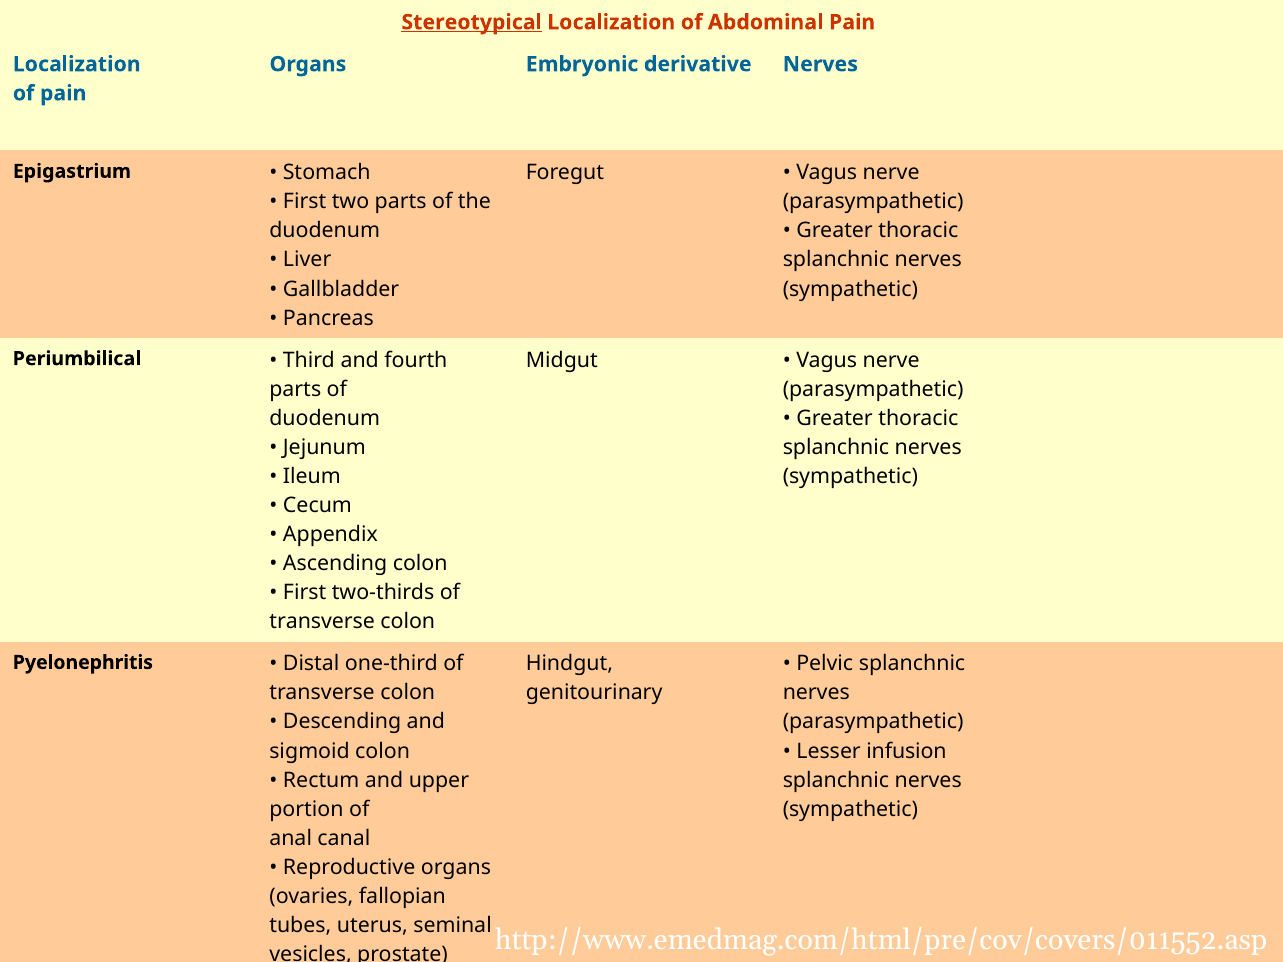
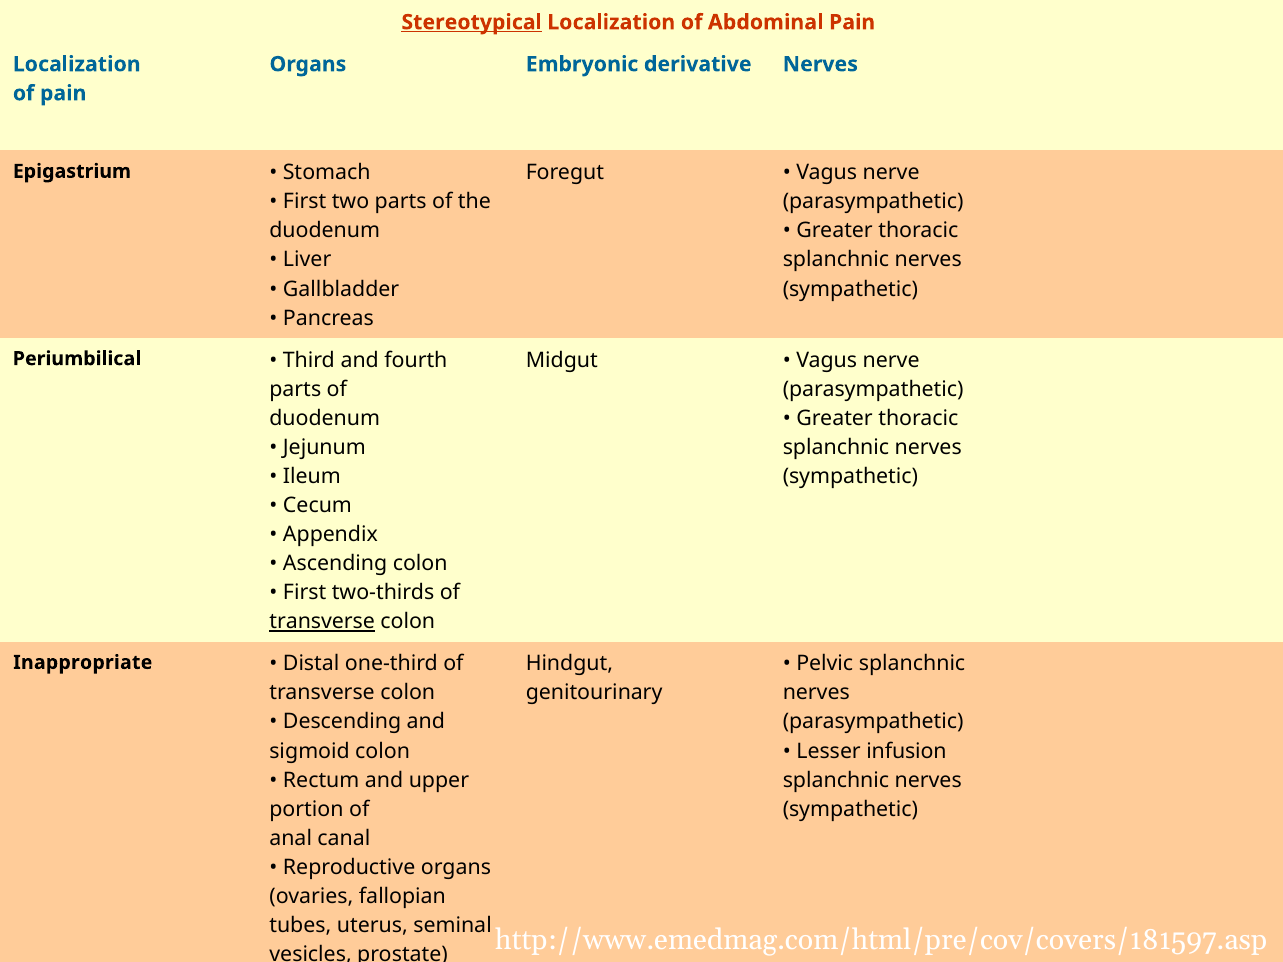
transverse underline: none -> present (322, 622)
Pyelonephritis: Pyelonephritis -> Inappropriate (83, 663)
http://www.emedmag.com/html/pre/cov/covers/011552.asp: http://www.emedmag.com/html/pre/cov/covers/011552.asp -> http://www.emedmag.com/html/pre/cov/covers/181597.asp (881, 940)
